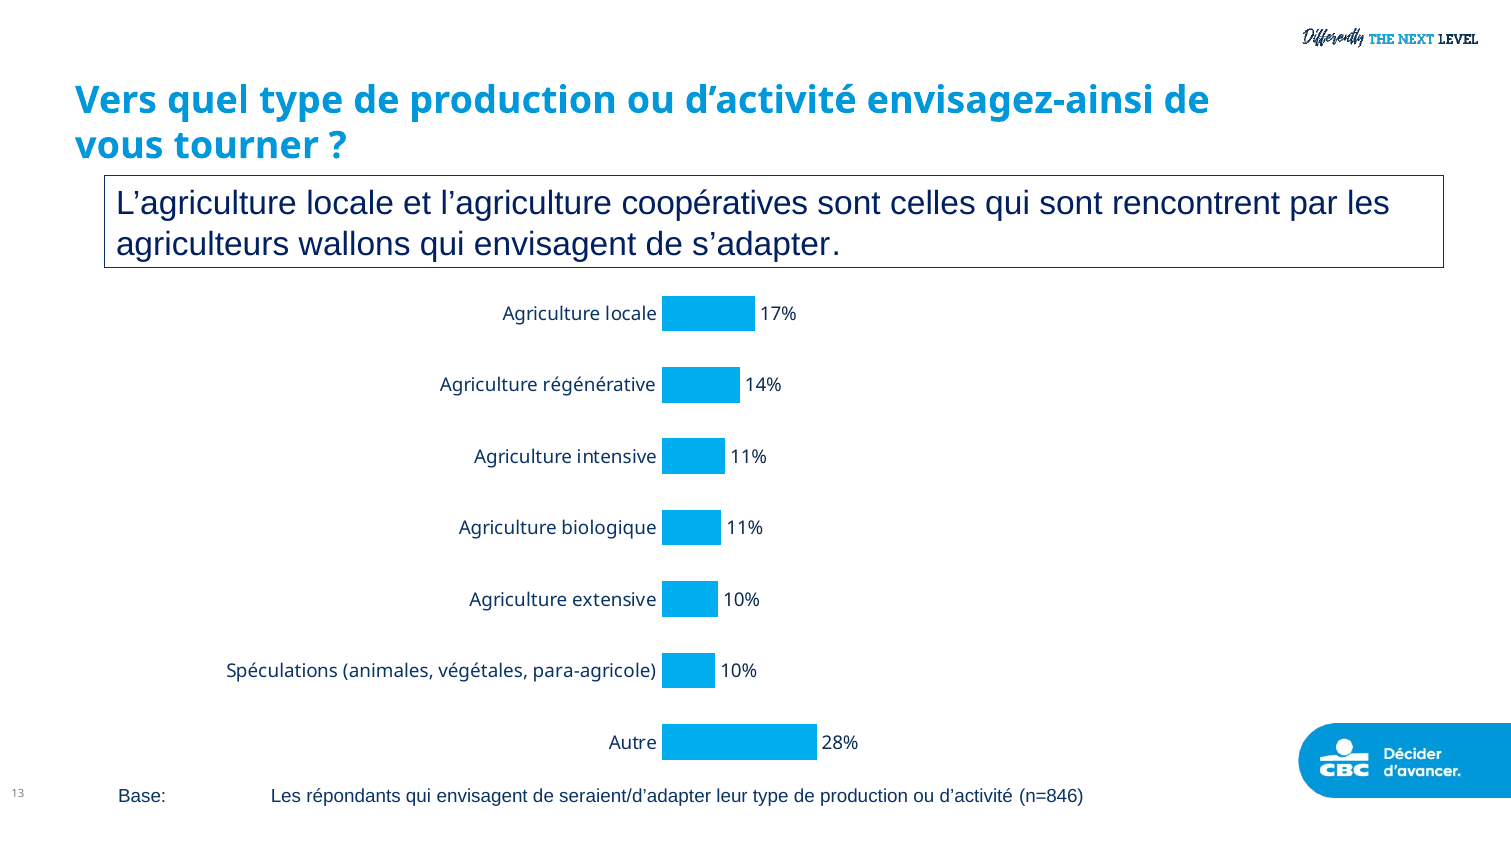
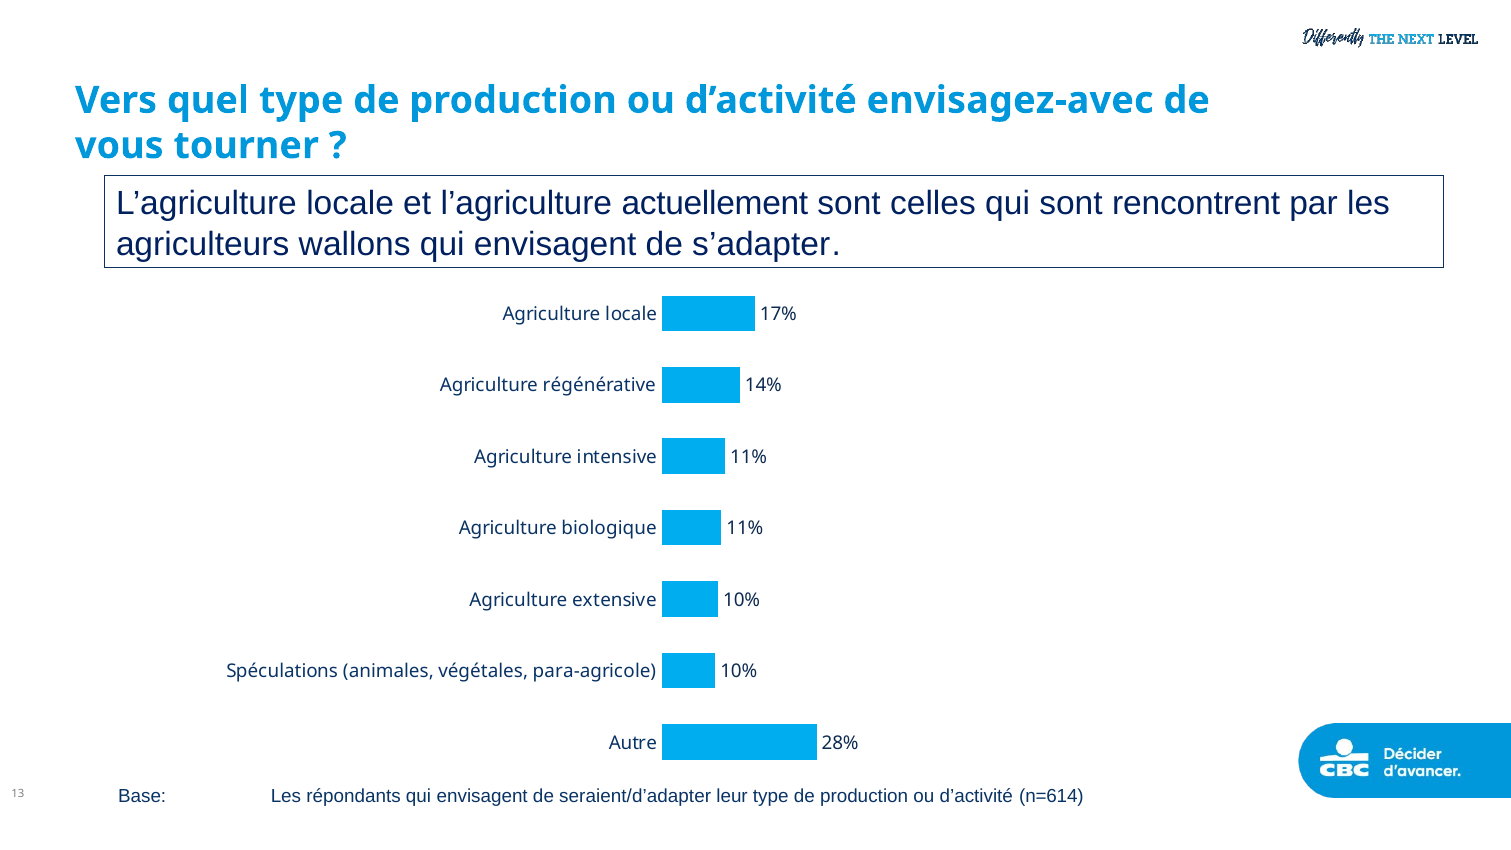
envisagez-ainsi: envisagez-ainsi -> envisagez-avec (1010, 100)
coopératives: coopératives -> actuellement (715, 204)
n=846: n=846 -> n=614 (1051, 796)
